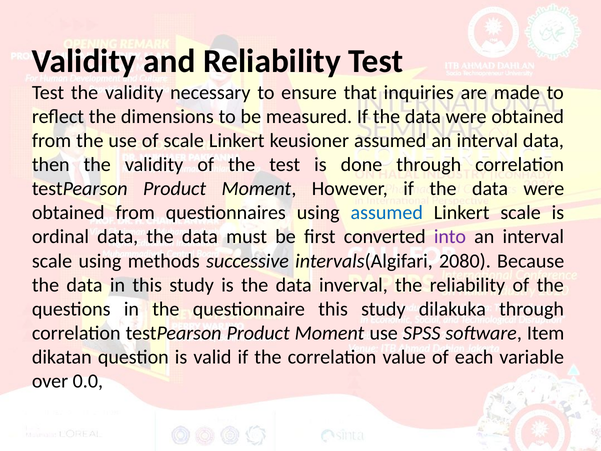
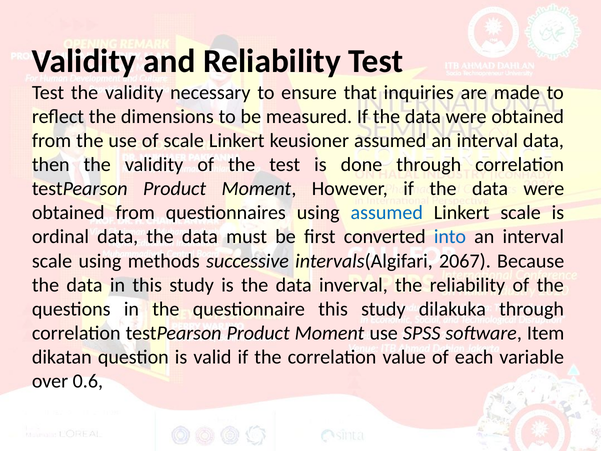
into colour: purple -> blue (450, 237)
2080: 2080 -> 2067 (465, 261)
0.0: 0.0 -> 0.6 (88, 381)
